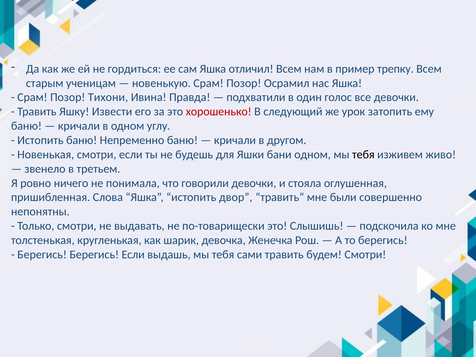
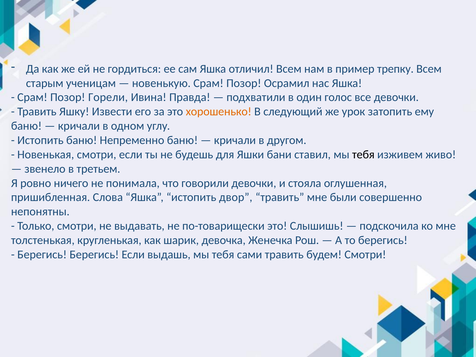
Тихони: Тихони -> Горели (108, 97)
хорошенько colour: red -> orange (219, 112)
бани одном: одном -> ставил (313, 155)
